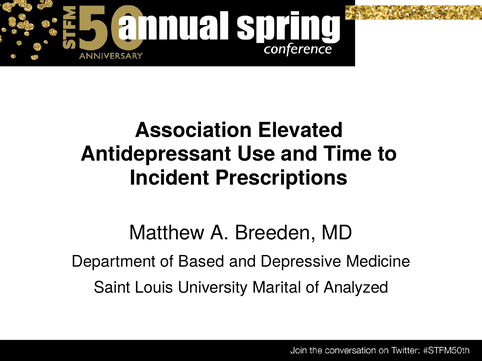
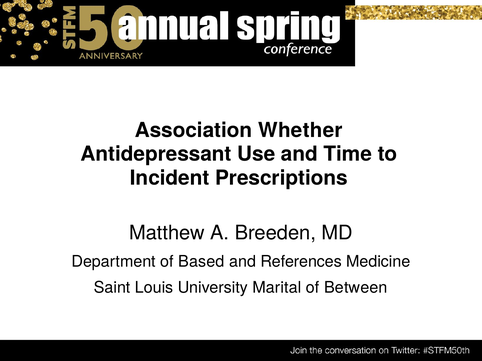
Elevated: Elevated -> Whether (300, 131)
Depressive: Depressive -> References (301, 262)
Analyzed: Analyzed -> Between (356, 288)
